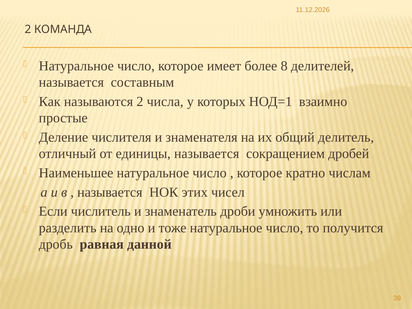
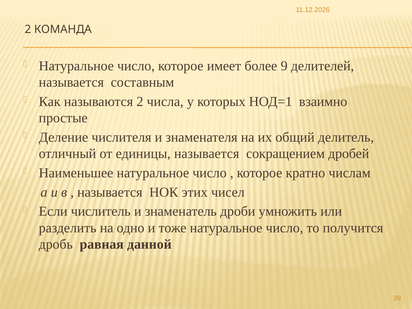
8: 8 -> 9 (284, 66)
